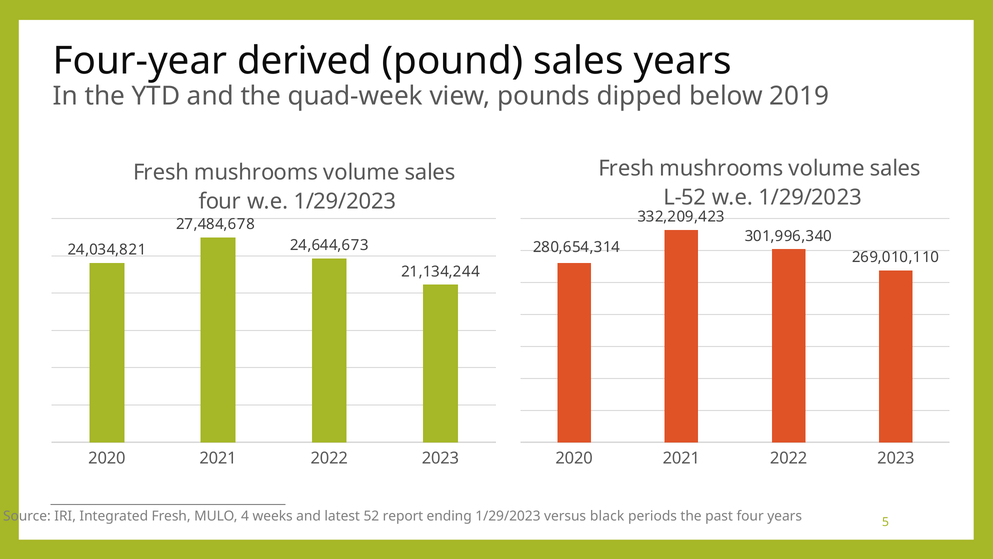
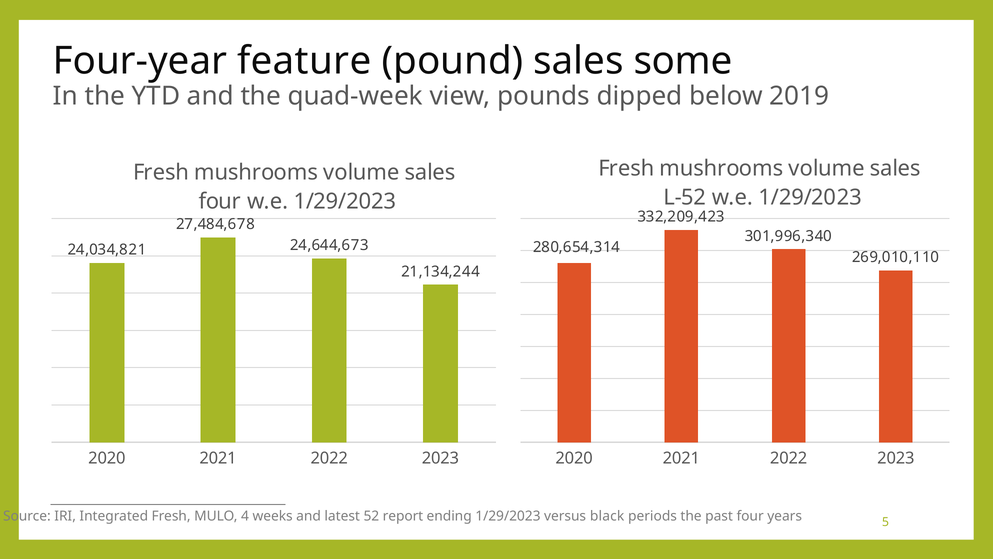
derived: derived -> feature (304, 61)
sales years: years -> some (683, 61)
